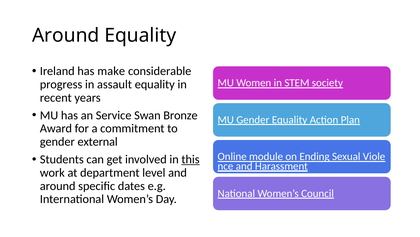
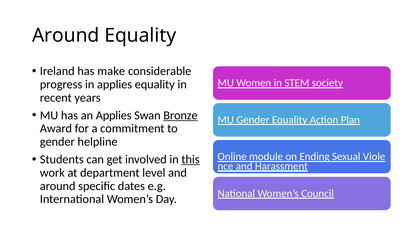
in assault: assault -> applies (115, 84)
an Service: Service -> Applies (114, 115)
Bronze underline: none -> present (181, 115)
external: external -> helpline (98, 141)
